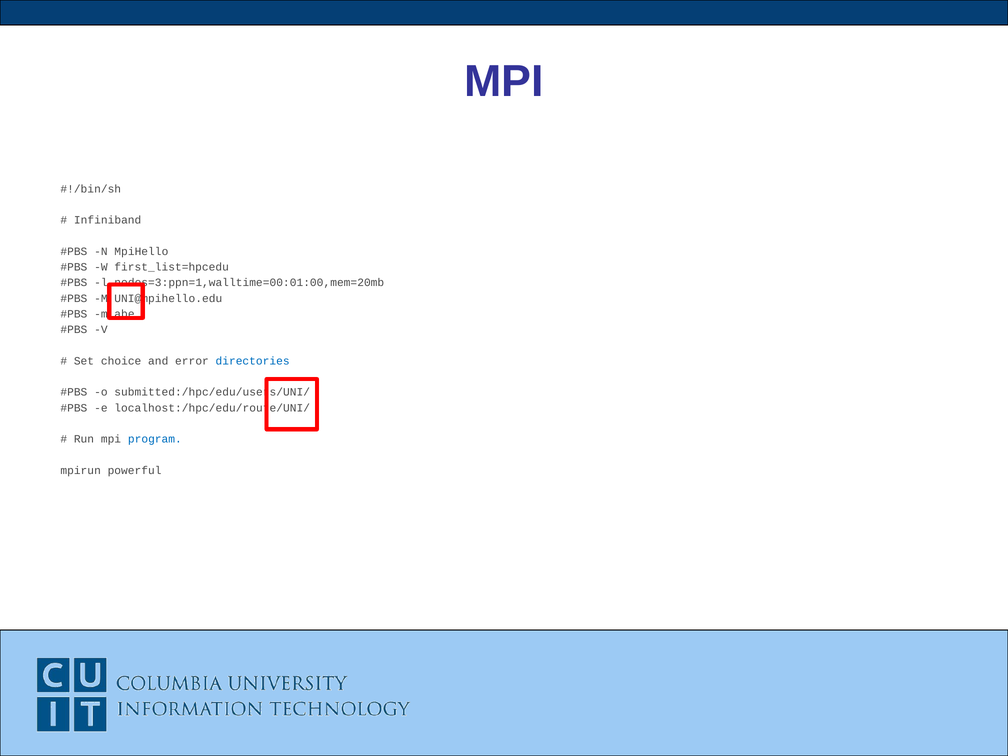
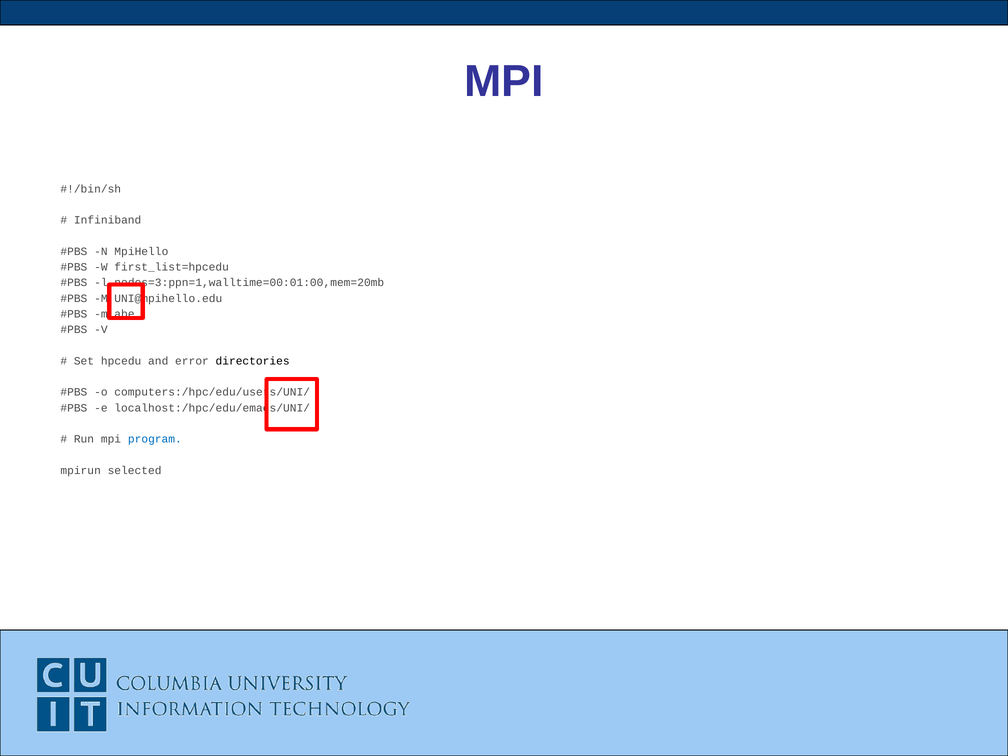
choice: choice -> hpcedu (121, 361)
directories colour: blue -> black (253, 361)
submitted:/hpc/edu/users/UNI/: submitted:/hpc/edu/users/UNI/ -> computers:/hpc/edu/users/UNI/ (212, 392)
localhost:/hpc/edu/route/UNI/: localhost:/hpc/edu/route/UNI/ -> localhost:/hpc/edu/emacs/UNI/ (212, 408)
powerful: powerful -> selected (135, 470)
